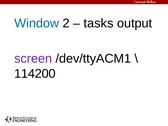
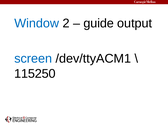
tasks: tasks -> guide (99, 23)
screen colour: purple -> blue (33, 59)
114200: 114200 -> 115250 (35, 74)
